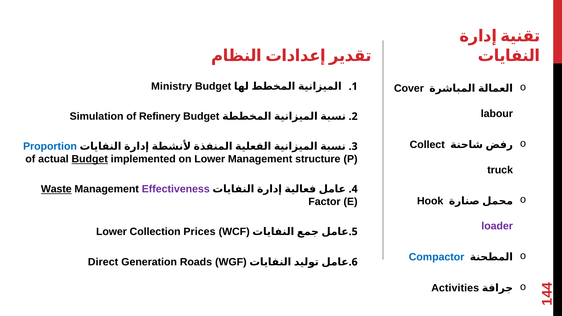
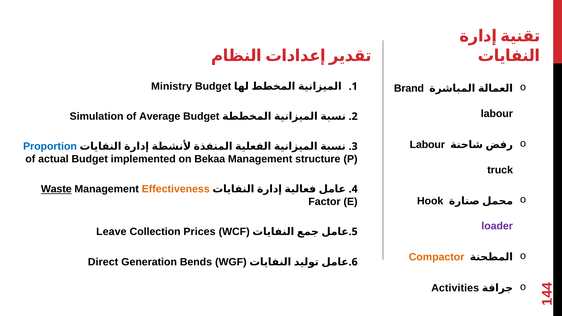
Cover: Cover -> Brand (409, 89)
Refinery: Refinery -> Average (160, 116)
Collect: Collect -> Labour (427, 145)
Budget underline: present -> none (90, 159)
on Lower: Lower -> Bekaa (210, 159)
Effectiveness colour: purple -> orange (176, 189)
Lower: Lower -> Leave (111, 232)
Compactor colour: blue -> orange (437, 257)
Roads: Roads -> Bends (196, 262)
